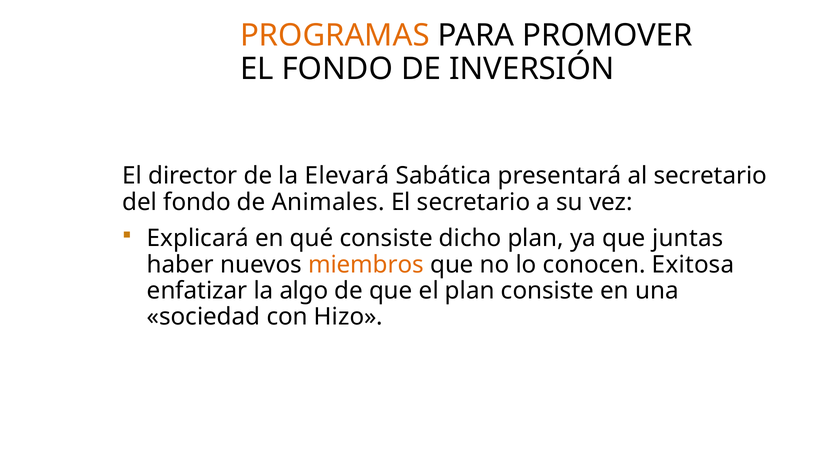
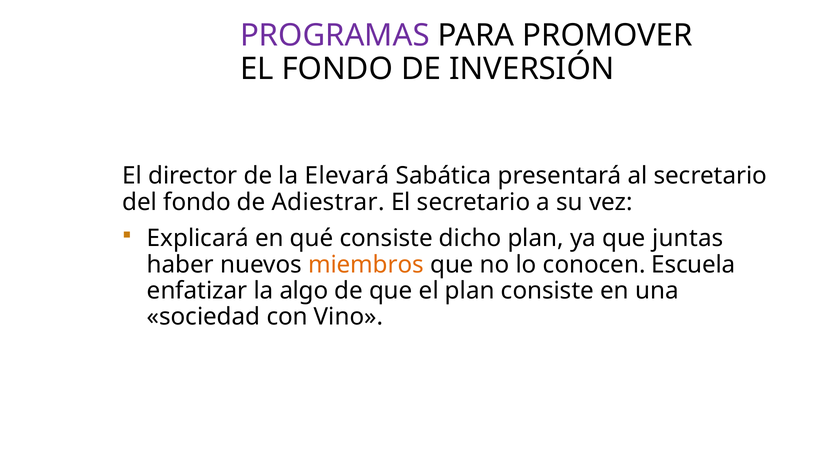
PROGRAMAS colour: orange -> purple (335, 35)
Animales: Animales -> Adiestrar (328, 202)
Exitosa: Exitosa -> Escuela (693, 265)
Hizo: Hizo -> Vino (348, 317)
